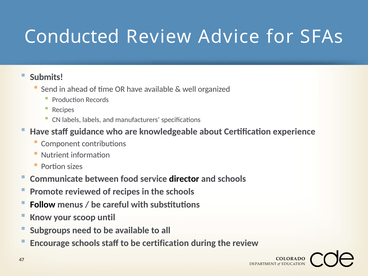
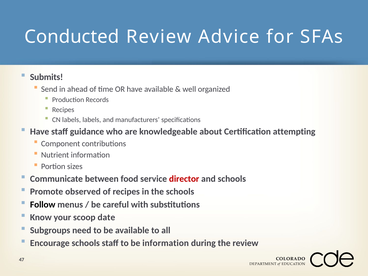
experience: experience -> attempting (294, 132)
director colour: black -> red (184, 179)
reviewed: reviewed -> observed (83, 192)
until: until -> date (106, 217)
be certification: certification -> information (166, 243)
